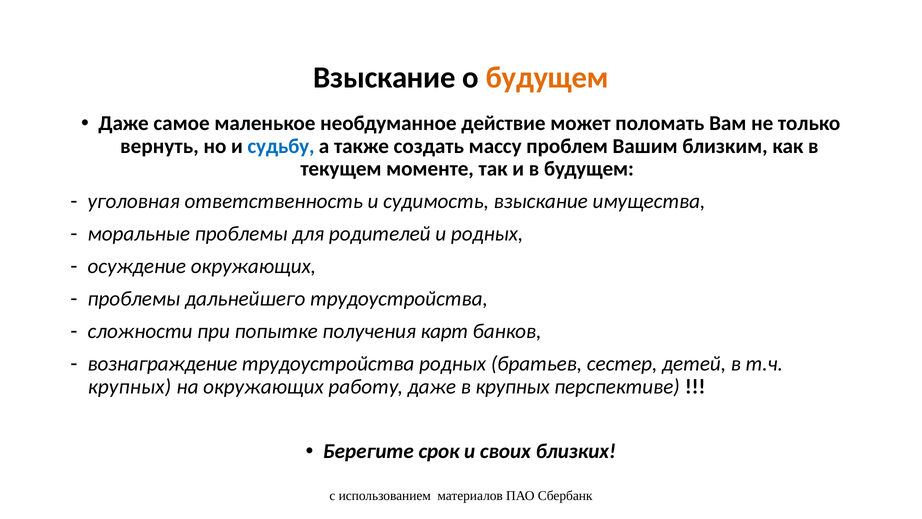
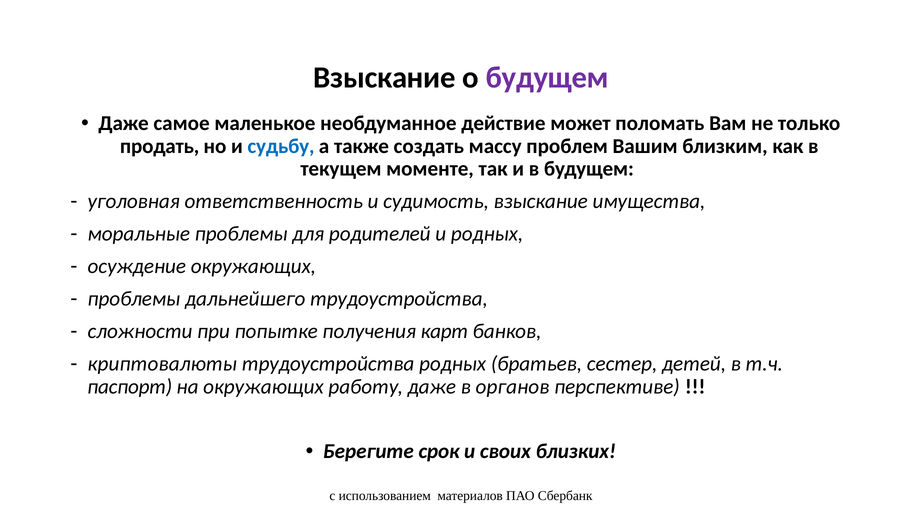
будущем colour: orange -> purple (547, 78)
вернуть: вернуть -> продать (160, 146)
вознаграждение: вознаграждение -> криптовалюты (162, 363)
крупных: крупных -> паспорт (130, 386)
в крупных: крупных -> органов (512, 386)
